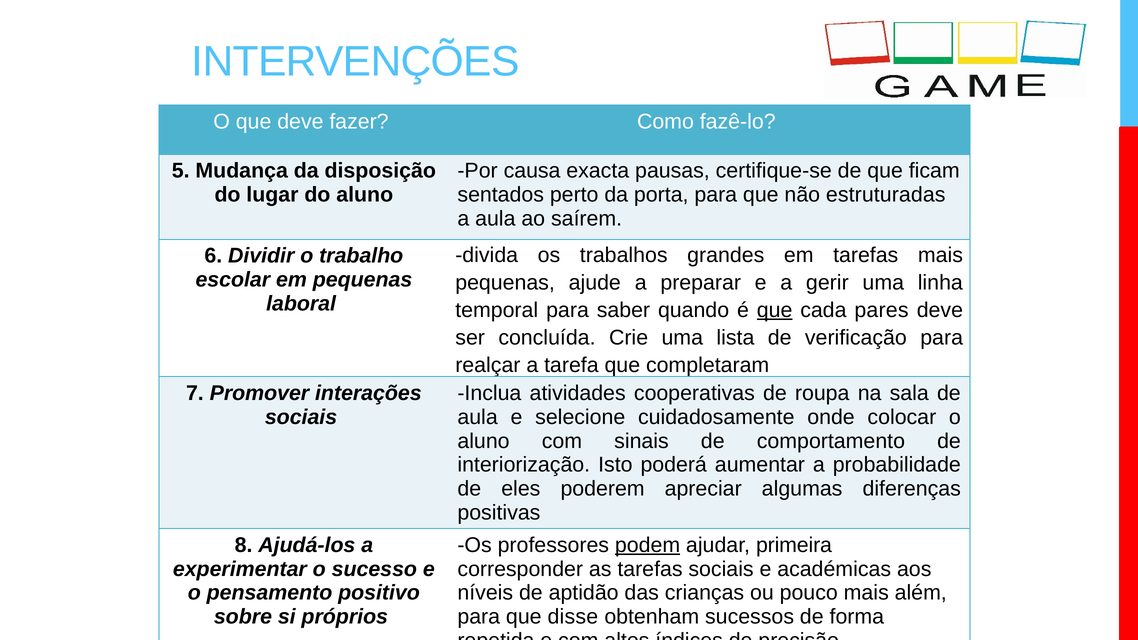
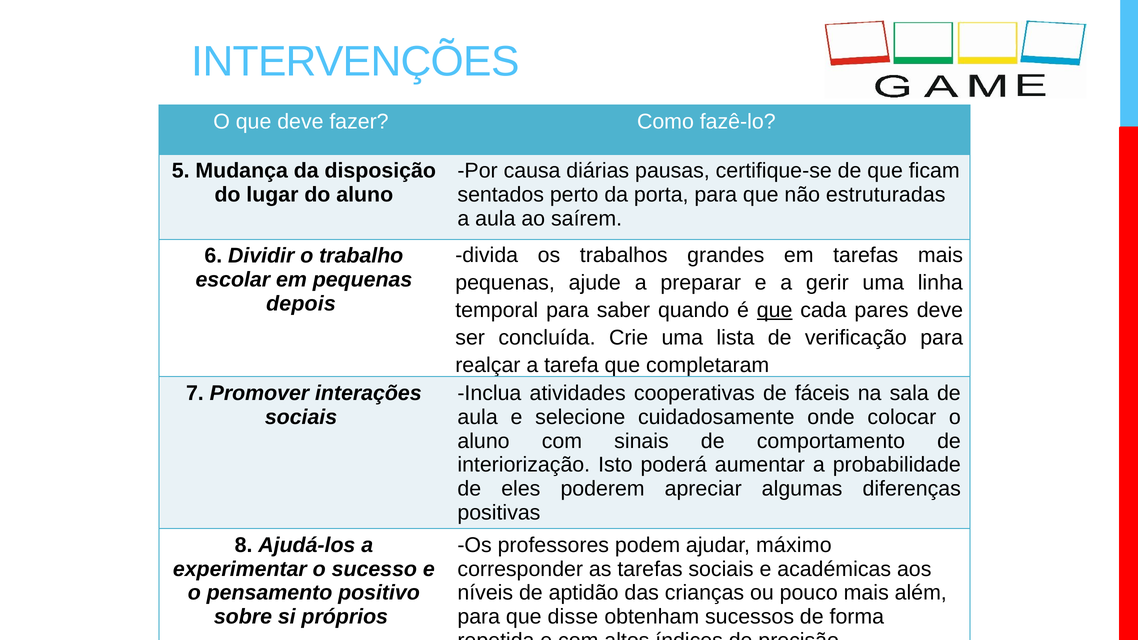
exacta: exacta -> diárias (598, 171)
laboral: laboral -> depois (301, 304)
roupa: roupa -> fáceis (822, 393)
podem underline: present -> none (648, 545)
primeira: primeira -> máximo (794, 545)
